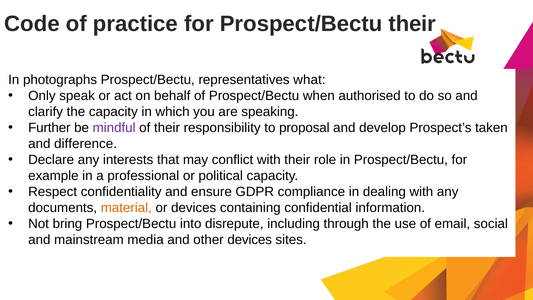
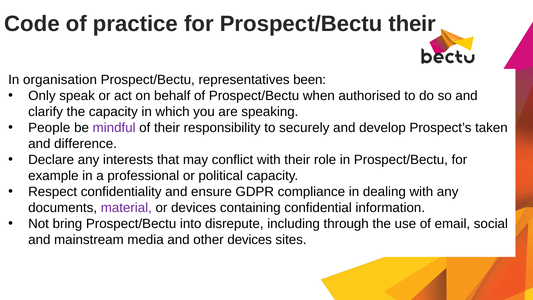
photographs: photographs -> organisation (60, 80)
what: what -> been (310, 80)
Further: Further -> People (49, 128)
proposal: proposal -> securely (304, 128)
material colour: orange -> purple (126, 208)
